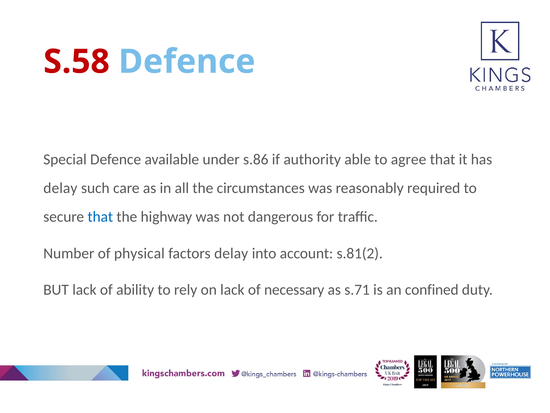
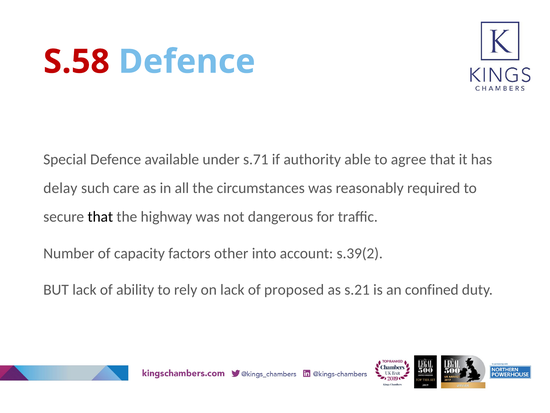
s.86: s.86 -> s.71 (256, 159)
that colour: blue -> black (100, 217)
physical: physical -> capacity (139, 253)
factors delay: delay -> other (231, 253)
s.81(2: s.81(2 -> s.39(2 (360, 253)
necessary: necessary -> proposed (294, 289)
s.71: s.71 -> s.21 (357, 289)
